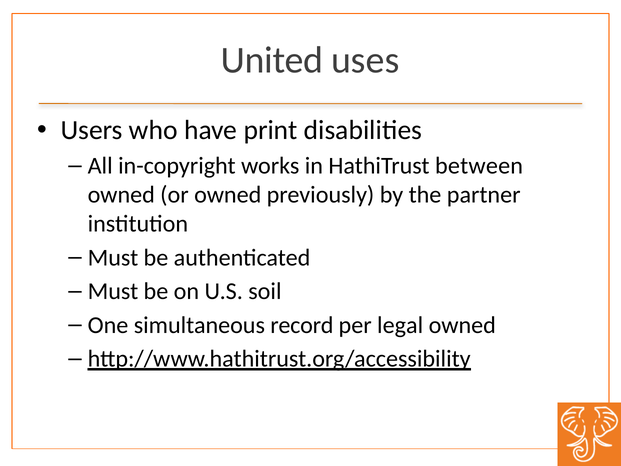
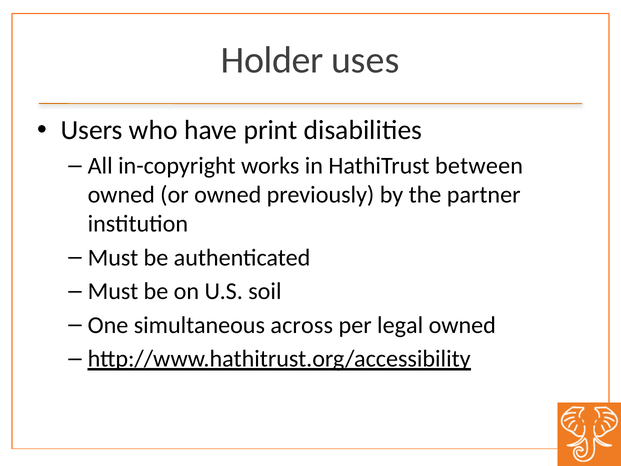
United: United -> Holder (272, 60)
record: record -> across (302, 325)
